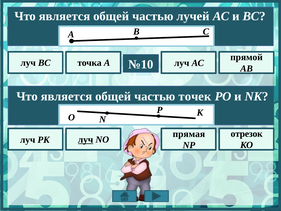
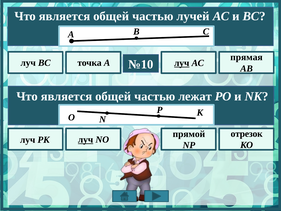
прямой: прямой -> прямая (246, 57)
луч underline: none -> present (182, 63)
точек: точек -> лежат (195, 96)
прямая: прямая -> прямой (189, 134)
